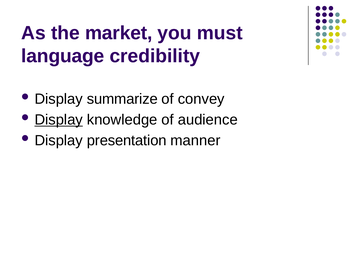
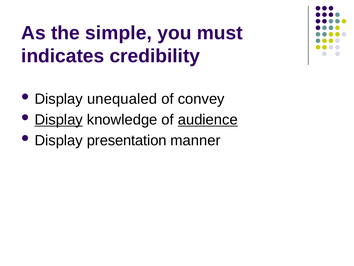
market: market -> simple (119, 33)
language: language -> indicates (63, 56)
summarize: summarize -> unequaled (122, 99)
audience underline: none -> present (208, 120)
